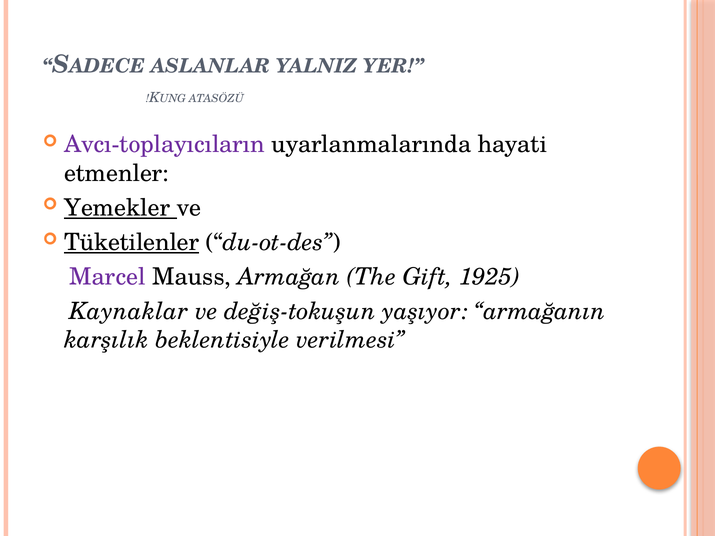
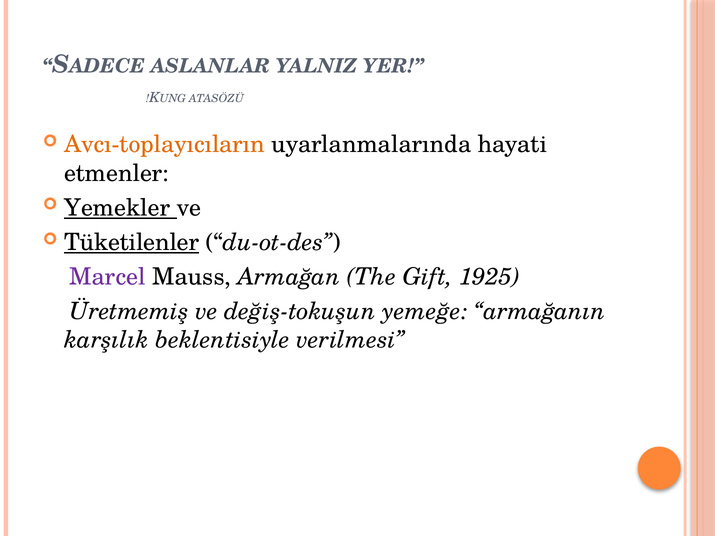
Avcı-toplayıcıların colour: purple -> orange (165, 145)
Kaynaklar: Kaynaklar -> Üretmemiş (129, 311)
yaşıyor: yaşıyor -> yemeğe (425, 311)
